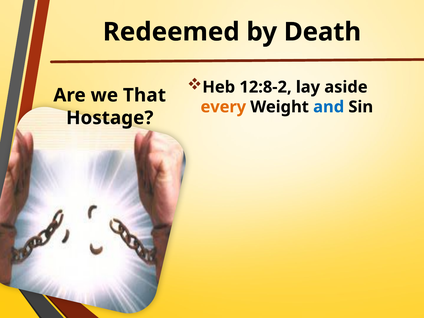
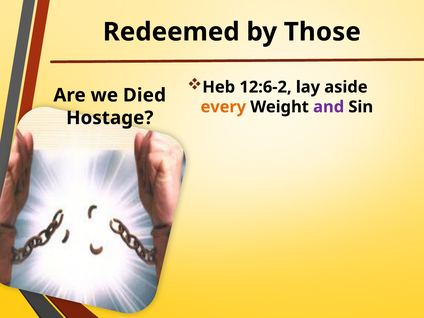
Death: Death -> Those (322, 32)
12:8-2: 12:8-2 -> 12:6-2 (266, 87)
That: That -> Died (144, 95)
and colour: blue -> purple (329, 107)
